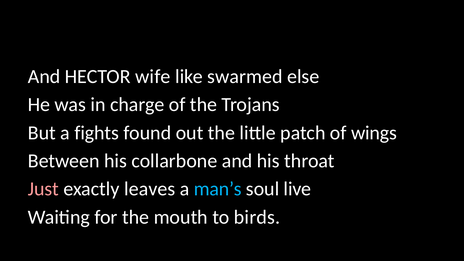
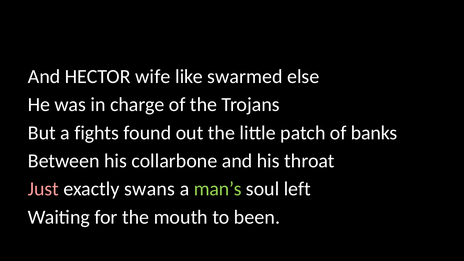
wings: wings -> banks (374, 133)
leaves: leaves -> swans (150, 189)
man’s colour: light blue -> light green (218, 189)
live: live -> left (297, 189)
birds: birds -> been (257, 217)
